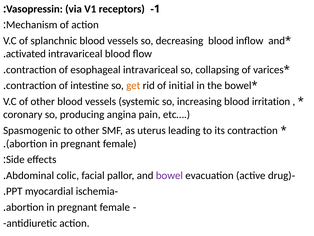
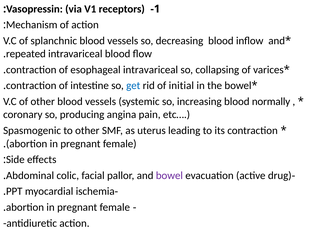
activated: activated -> repeated (26, 54)
get colour: orange -> blue (133, 85)
irritation: irritation -> normally (271, 101)
